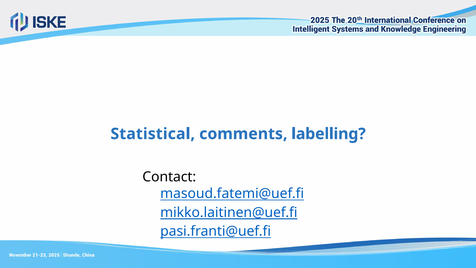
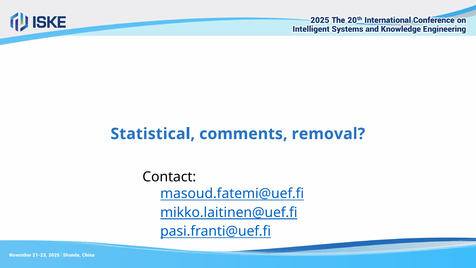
labelling: labelling -> removal (328, 134)
